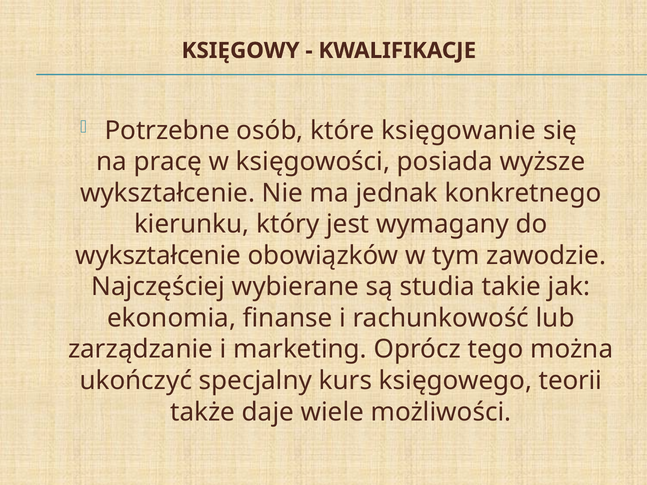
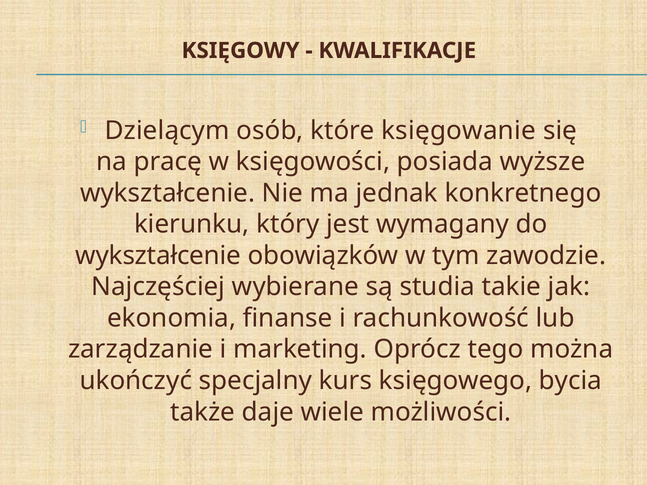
Potrzebne: Potrzebne -> Dzielącym (167, 131)
teorii: teorii -> bycia (570, 381)
